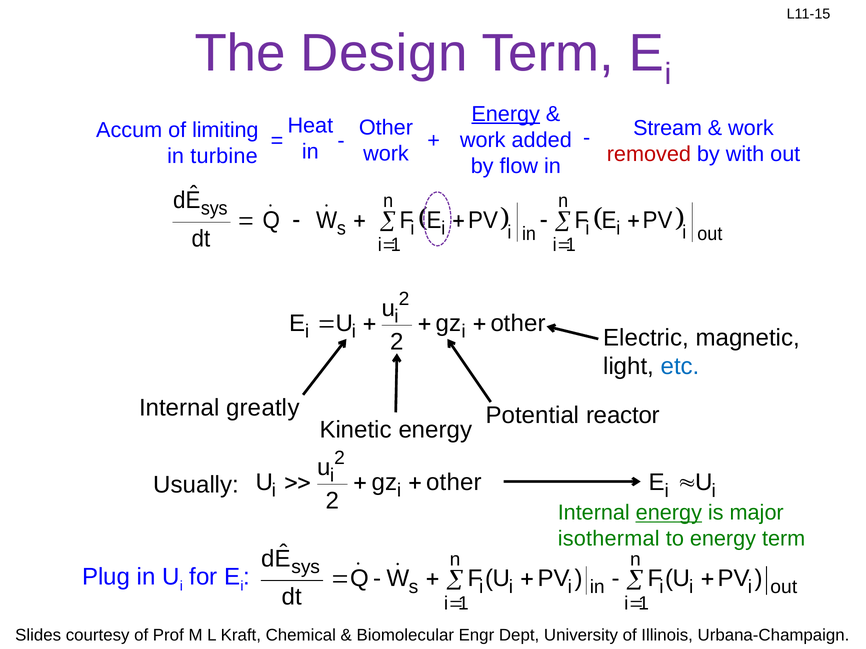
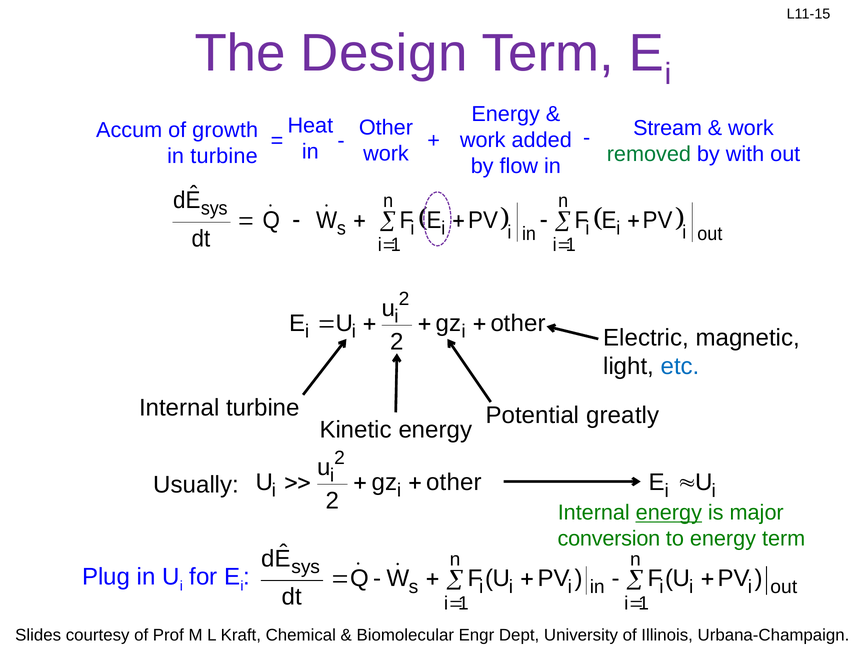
Energy underline: present -> none (506, 114)
limiting: limiting -> growth (225, 130)
removed colour: red -> green (649, 154)
Internal greatly: greatly -> turbine (263, 408)
reactor: reactor -> greatly (623, 416)
isothermal: isothermal -> conversion (609, 539)
